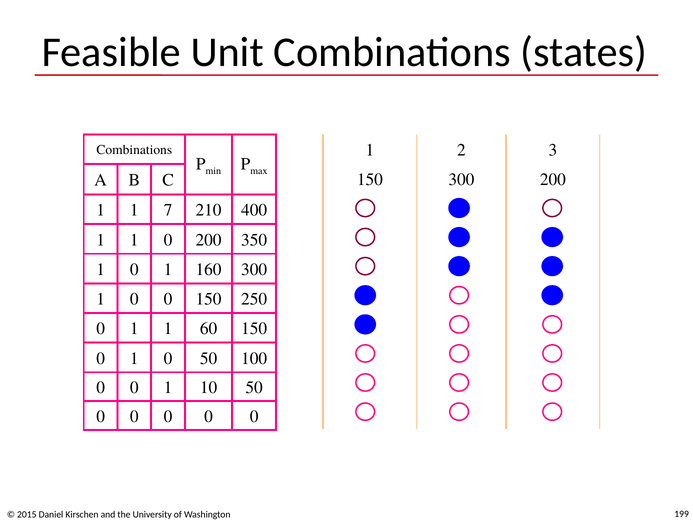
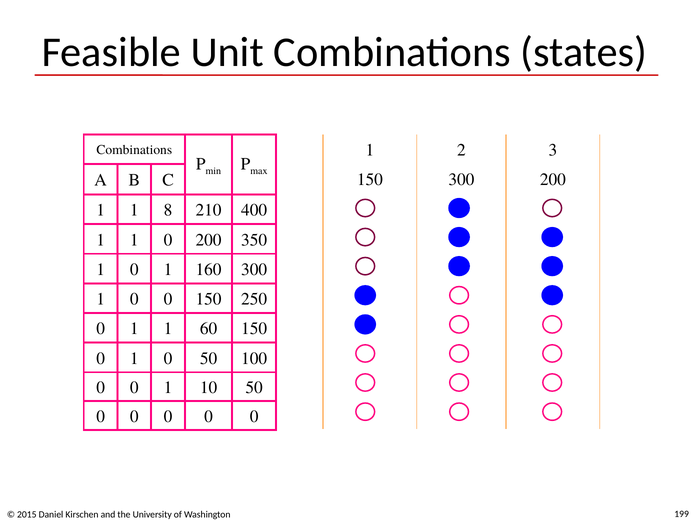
7: 7 -> 8 (168, 210)
